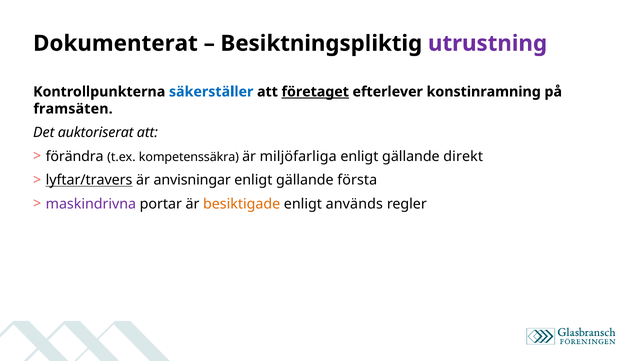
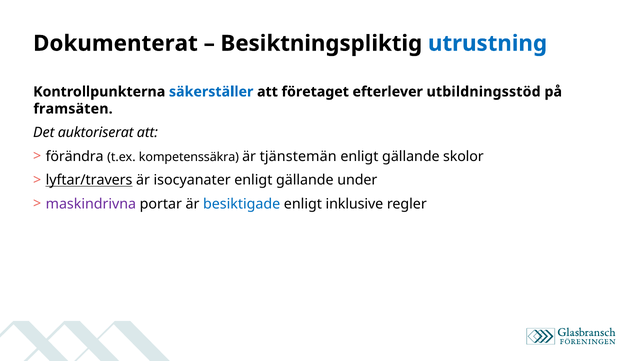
utrustning colour: purple -> blue (487, 43)
företaget underline: present -> none (315, 92)
konstinramning: konstinramning -> utbildningsstöd (484, 92)
miljöfarliga: miljöfarliga -> tjänstemän (298, 156)
direkt: direkt -> skolor (463, 156)
anvisningar: anvisningar -> isocyanater (192, 180)
första: första -> under (357, 180)
besiktigade colour: orange -> blue (242, 204)
används: används -> inklusive (354, 204)
